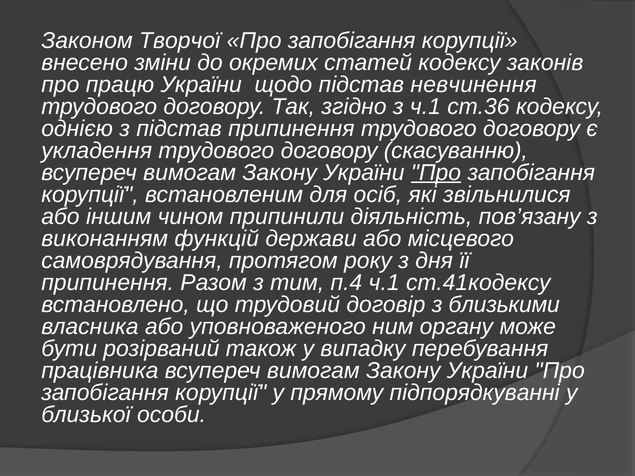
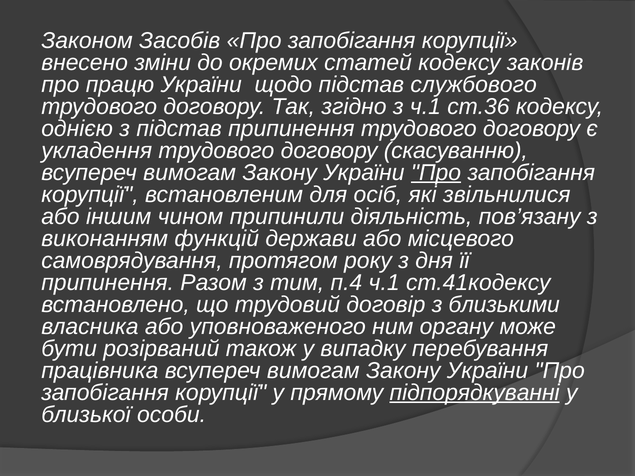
Творчої: Творчої -> Засобів (180, 41)
невчинення: невчинення -> службового (474, 85)
підпорядкуванні underline: none -> present (475, 393)
